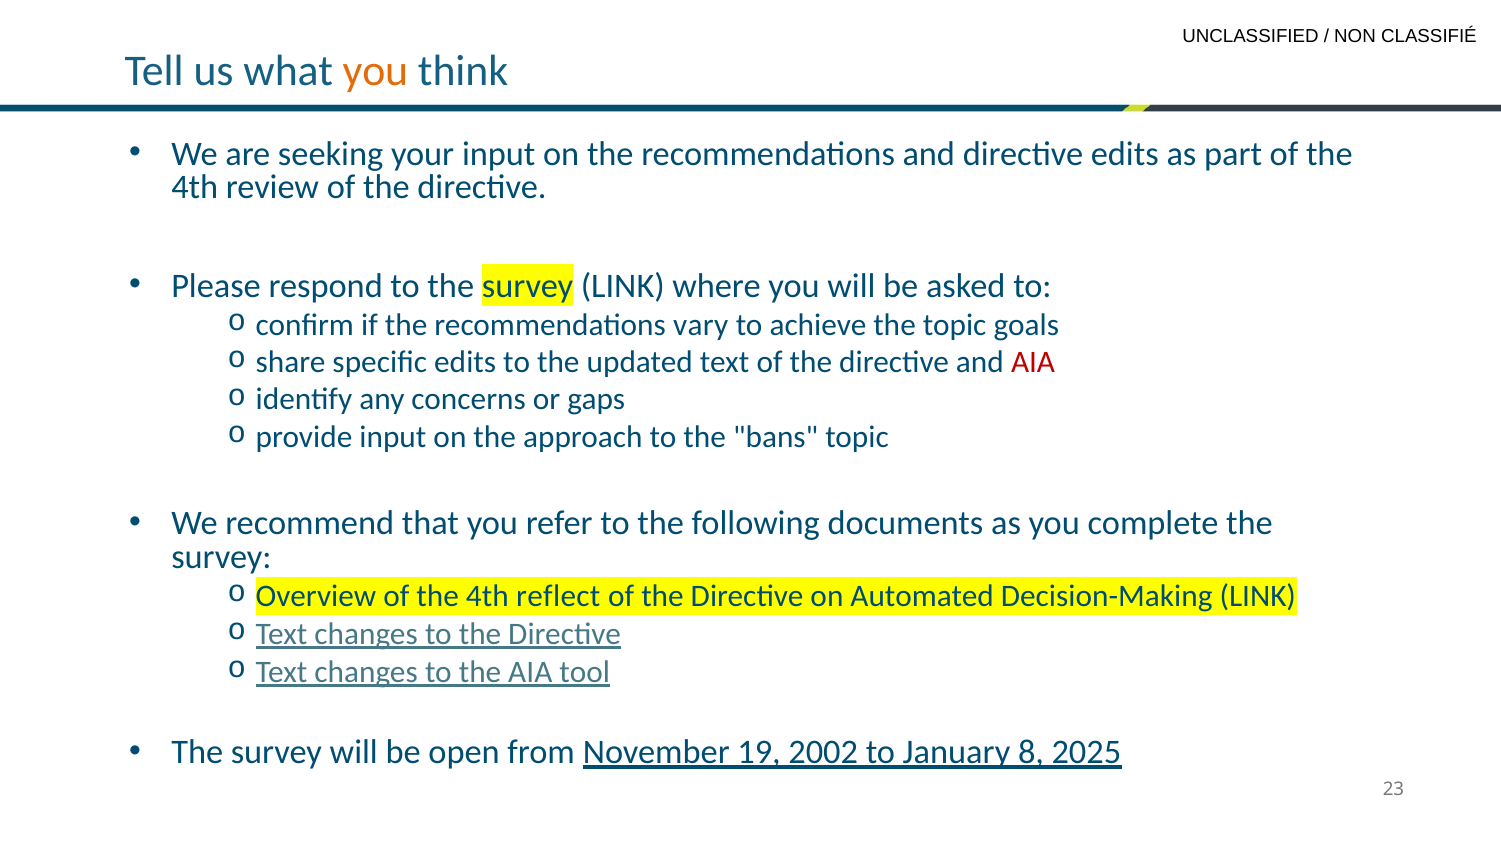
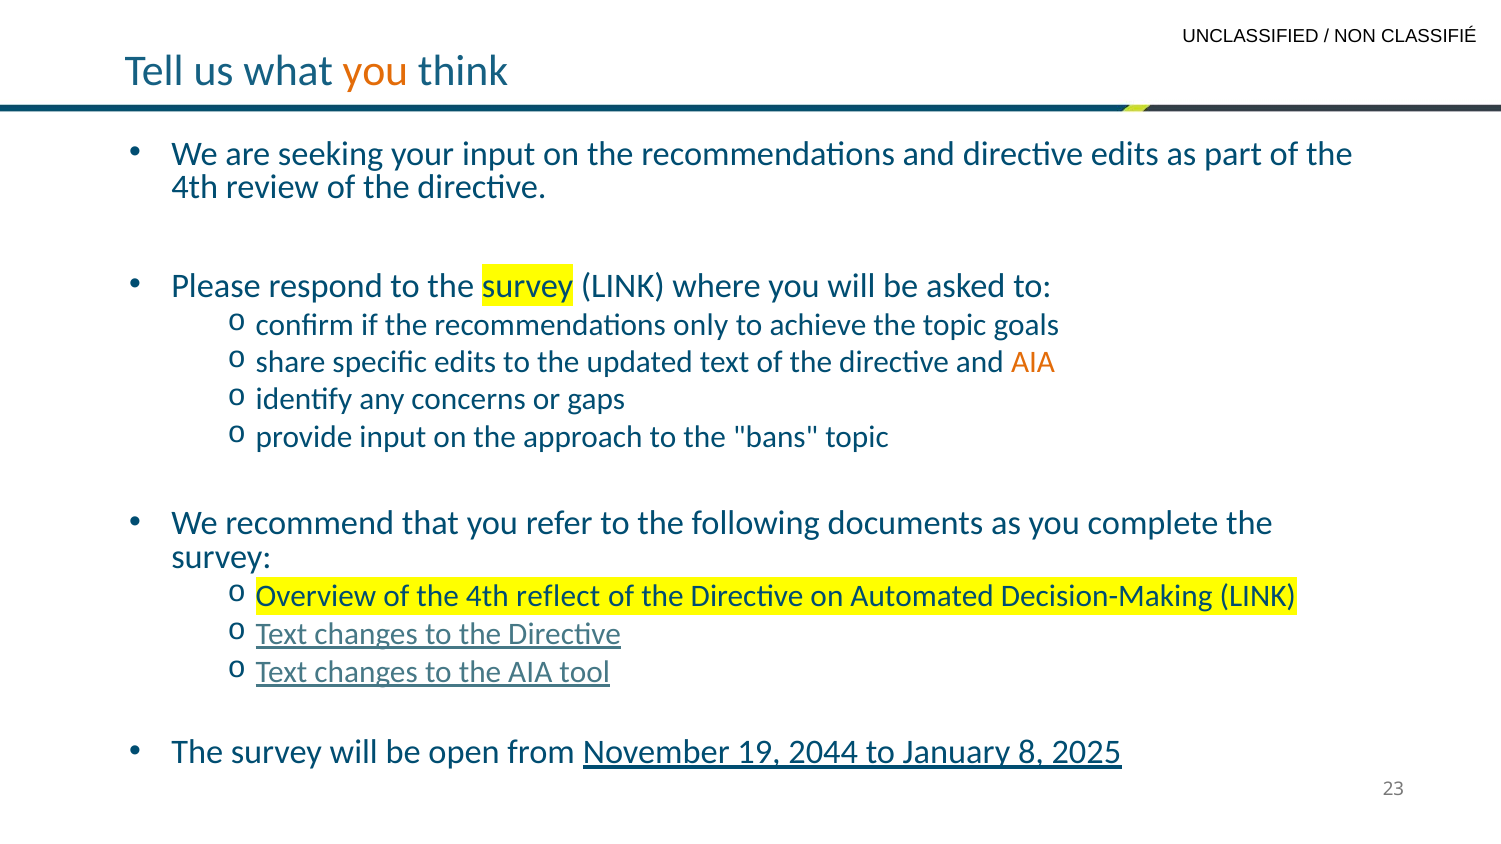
vary: vary -> only (701, 325)
AIA colour: red -> orange (1033, 362)
2002: 2002 -> 2044 (823, 752)
